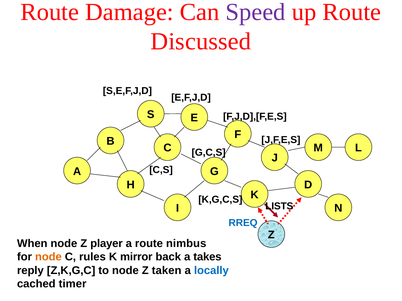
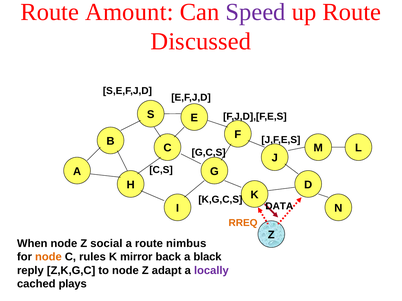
Damage: Damage -> Amount (129, 12)
LISTS: LISTS -> DATA (279, 206)
RREQ colour: blue -> orange (243, 223)
player: player -> social (106, 244)
takes: takes -> black (207, 257)
taken: taken -> adapt (167, 271)
locally colour: blue -> purple (211, 271)
timer: timer -> plays (73, 284)
